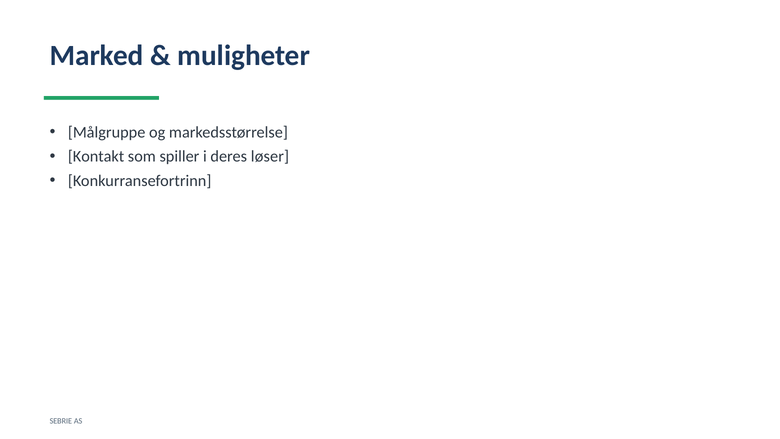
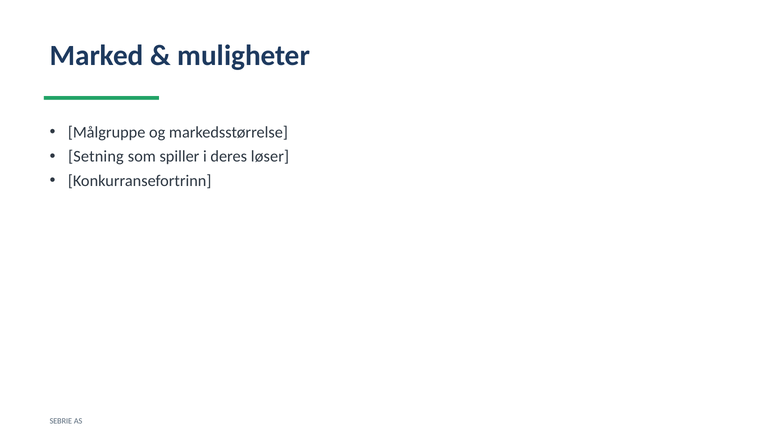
Kontakt: Kontakt -> Setning (96, 156)
